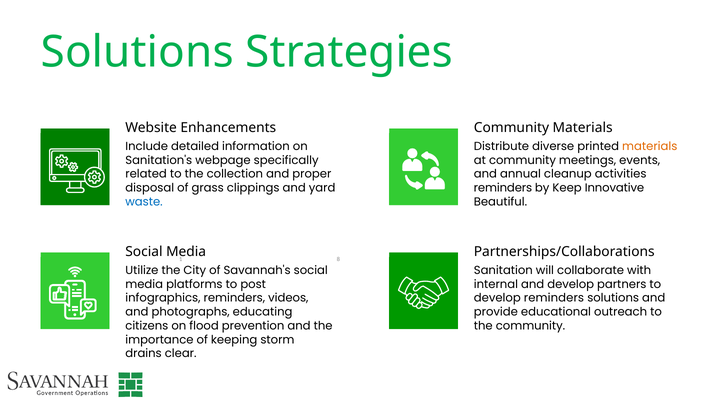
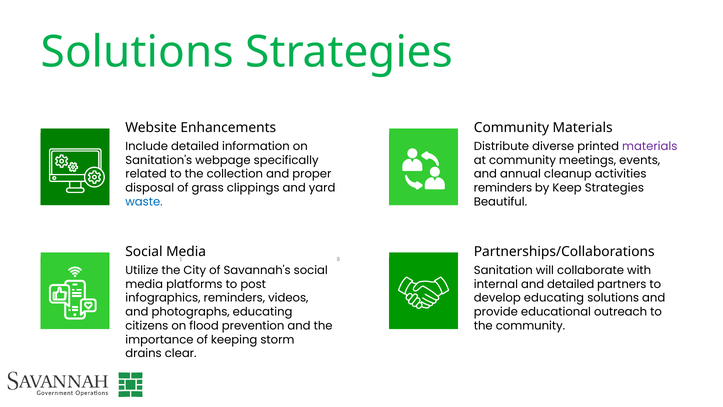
materials colour: orange -> purple (650, 146)
Keep Innovative: Innovative -> Strategies (614, 188)
and develop: develop -> detailed (571, 284)
develop reminders: reminders -> educating (554, 298)
